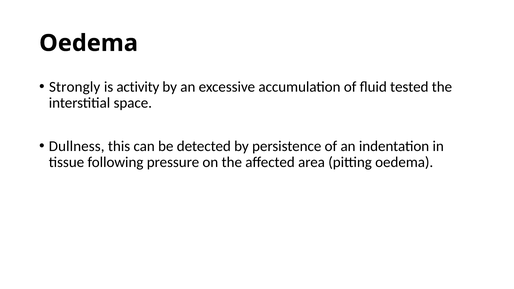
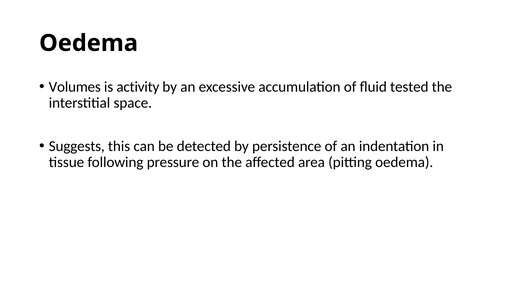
Strongly: Strongly -> Volumes (75, 87)
Dullness: Dullness -> Suggests (77, 146)
